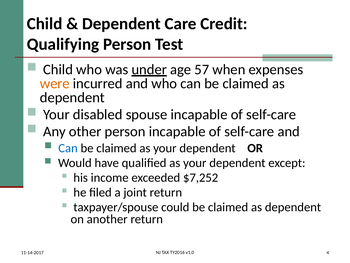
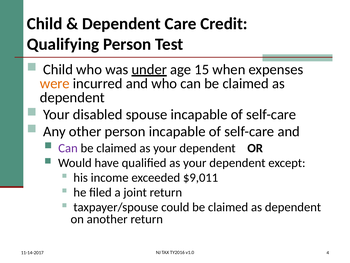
57: 57 -> 15 (202, 69)
Can colour: blue -> purple (68, 148)
$7,252: $7,252 -> $9,011 (201, 177)
